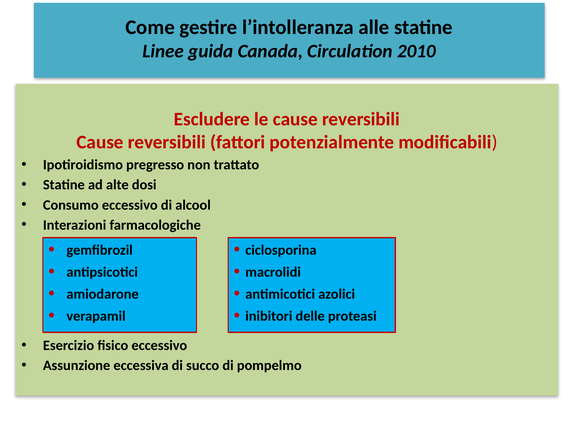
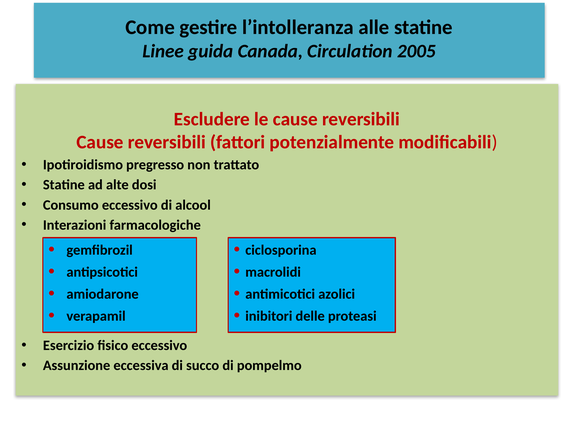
2010: 2010 -> 2005 (416, 51)
